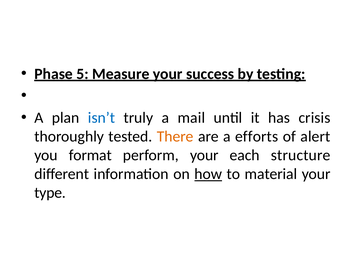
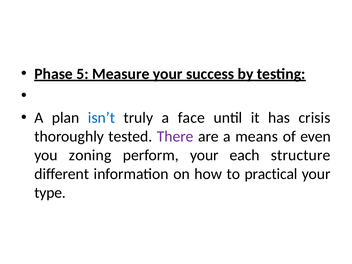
mail: mail -> face (191, 118)
There colour: orange -> purple (175, 136)
efforts: efforts -> means (257, 136)
alert: alert -> even (316, 136)
format: format -> zoning (90, 155)
how underline: present -> none (208, 174)
material: material -> practical (271, 174)
